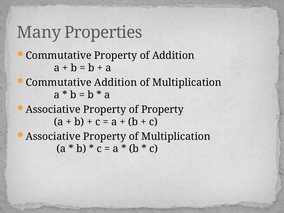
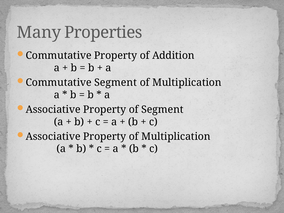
Commutative Addition: Addition -> Segment (116, 83)
of Property: Property -> Segment (162, 110)
